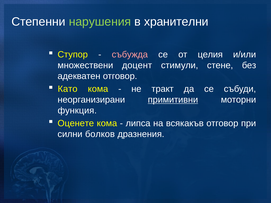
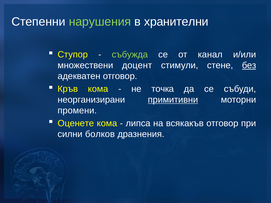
събужда colour: pink -> light green (130, 55)
целия: целия -> канал (210, 55)
без underline: none -> present (249, 65)
Като: Като -> Кръв (68, 89)
тракт: тракт -> точка (163, 89)
функция: функция -> промени (77, 111)
